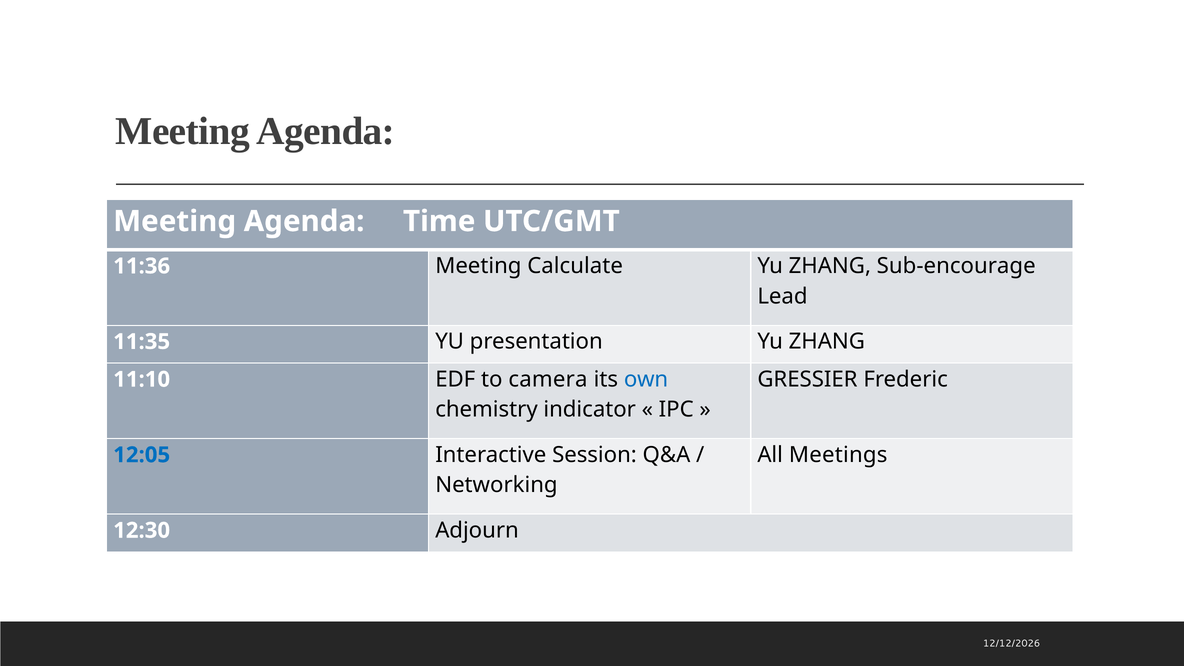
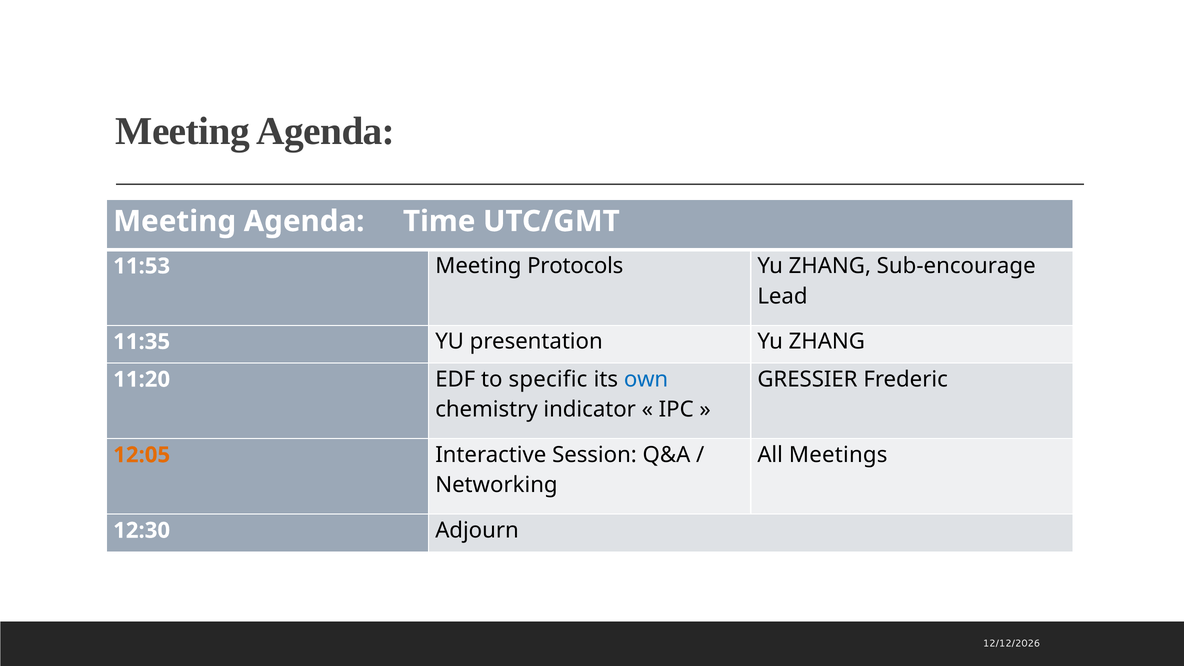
11:36: 11:36 -> 11:53 (142, 266)
Calculate: Calculate -> Protocols (575, 266)
11:10: 11:10 -> 11:20 (142, 379)
camera: camera -> specific (548, 379)
12:05 colour: blue -> orange (142, 455)
